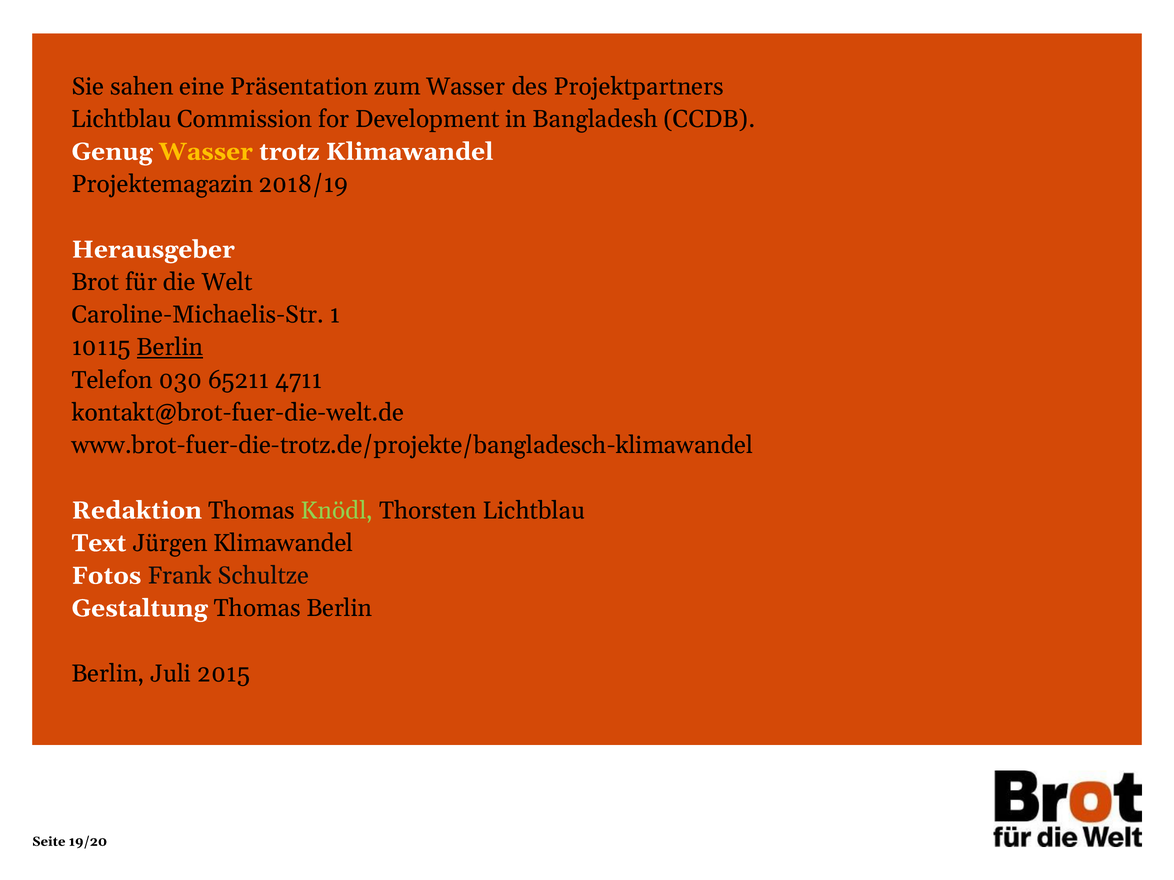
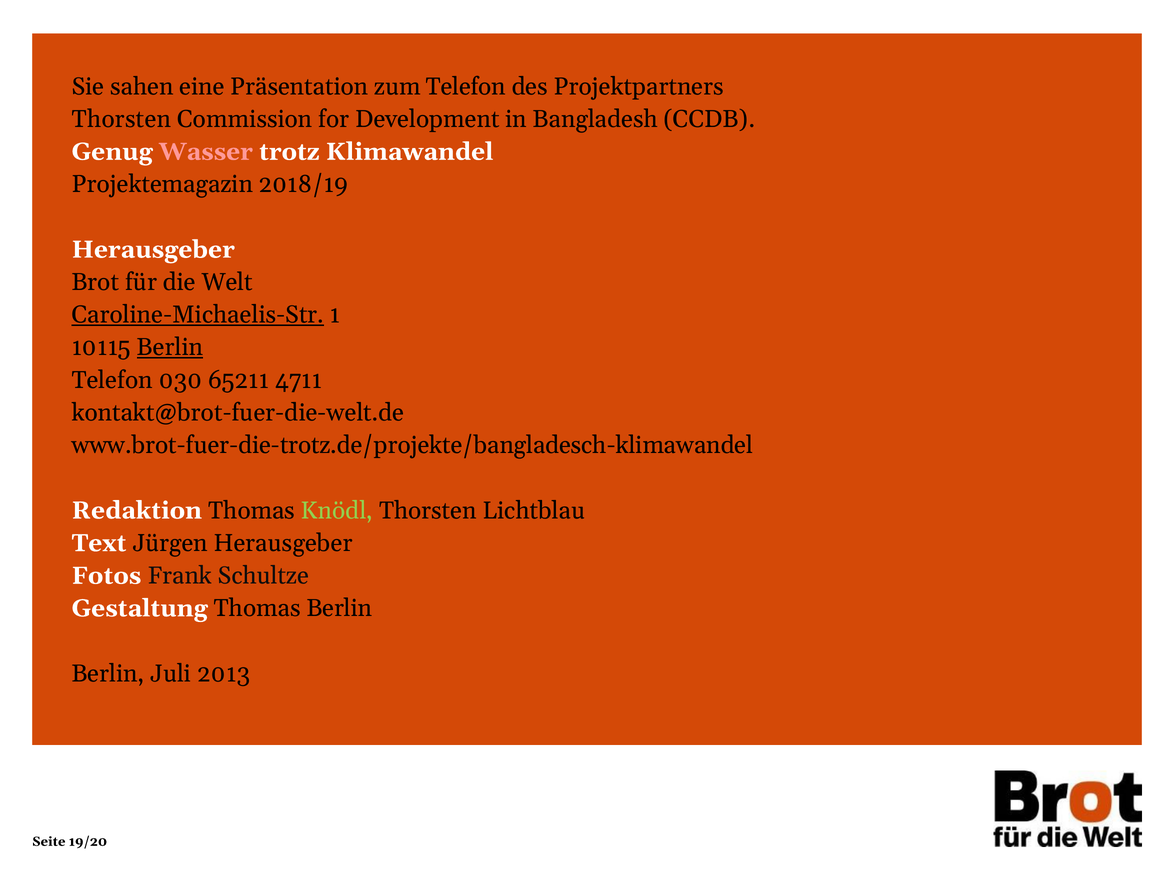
zum Wasser: Wasser -> Telefon (466, 87)
Lichtblau: Lichtblau -> Thorsten (121, 119)
Wasser colour: yellow -> pink (206, 152)
Caroline-Michaelis-Str underline: none -> present (198, 315)
Jürgen Klimawandel: Klimawandel -> Herausgeber (283, 543)
2015: 2015 -> 2013 (224, 674)
